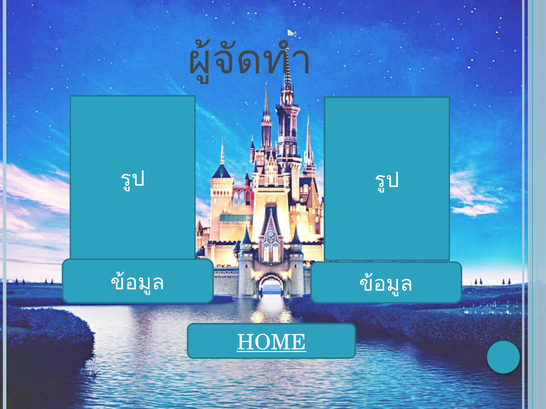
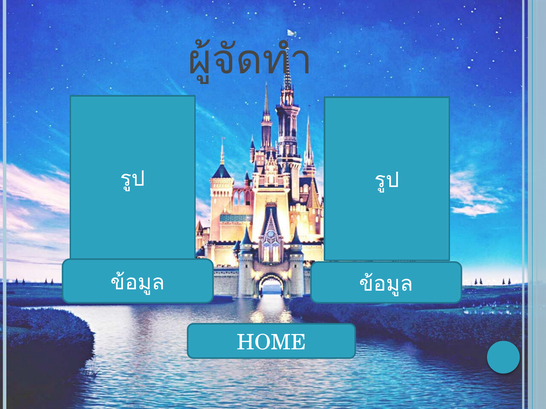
HOME underline: present -> none (271, 343)
